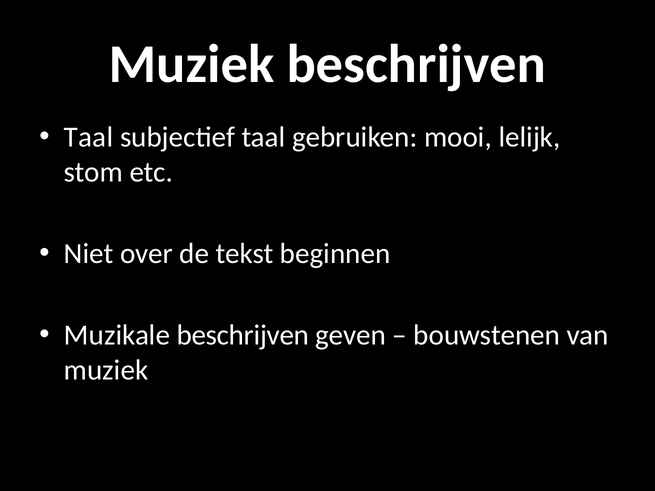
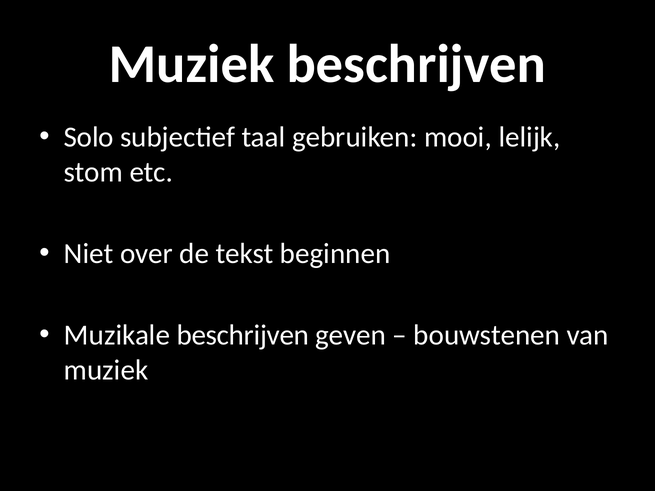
Taal: Taal -> Solo (89, 137)
